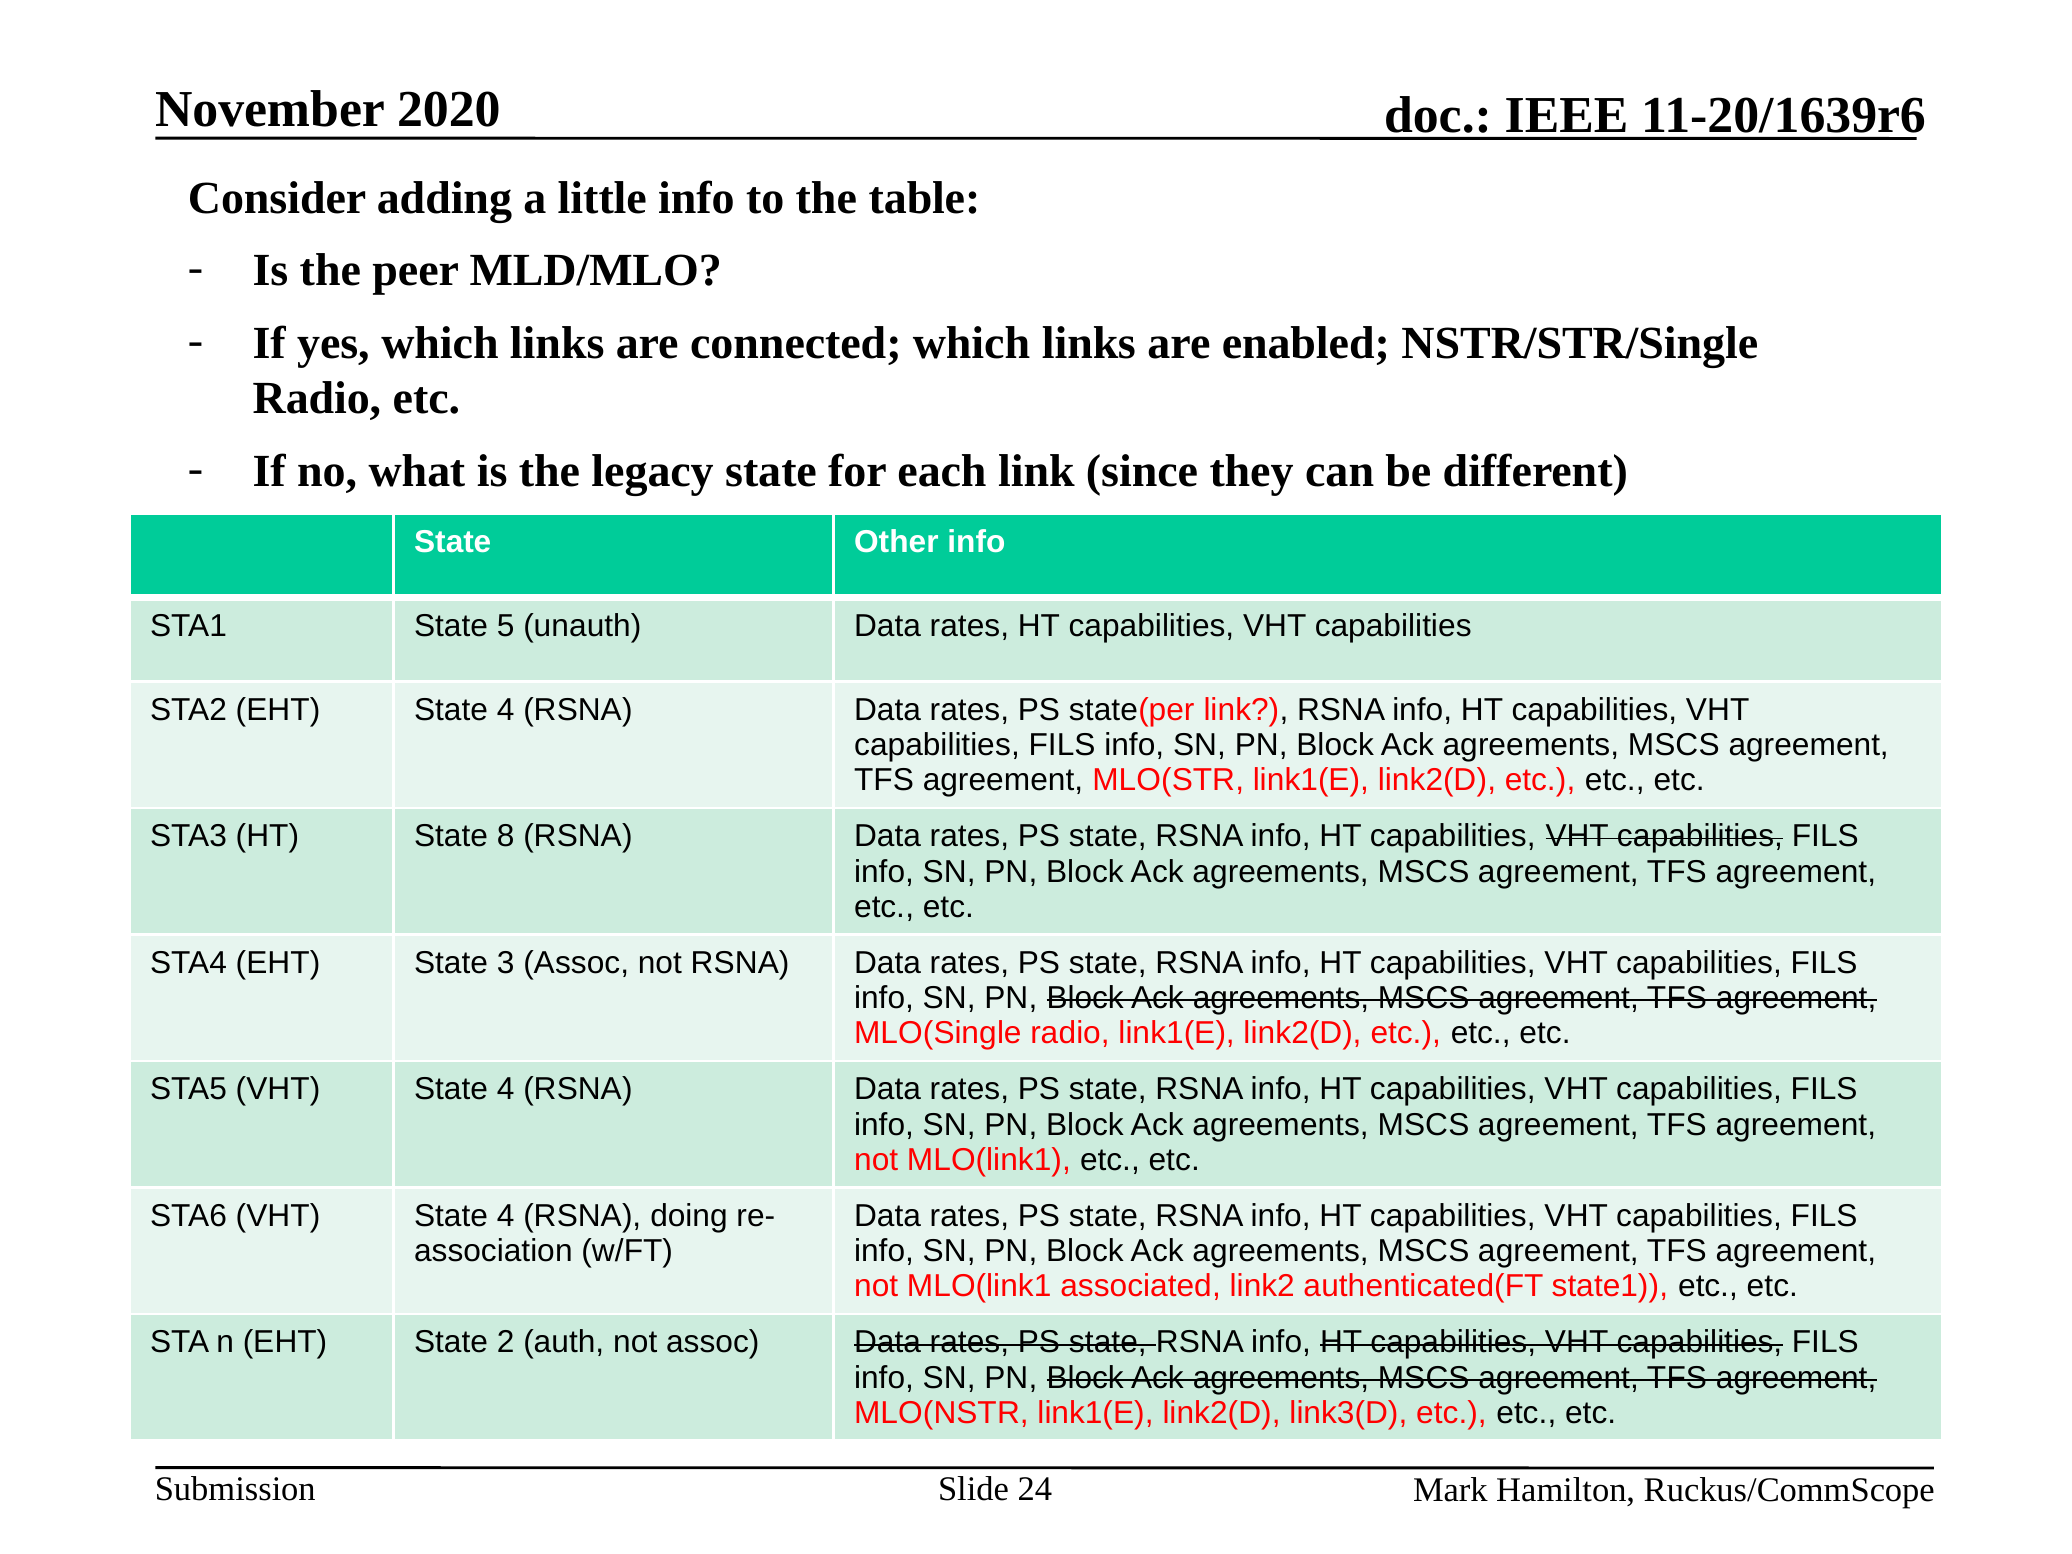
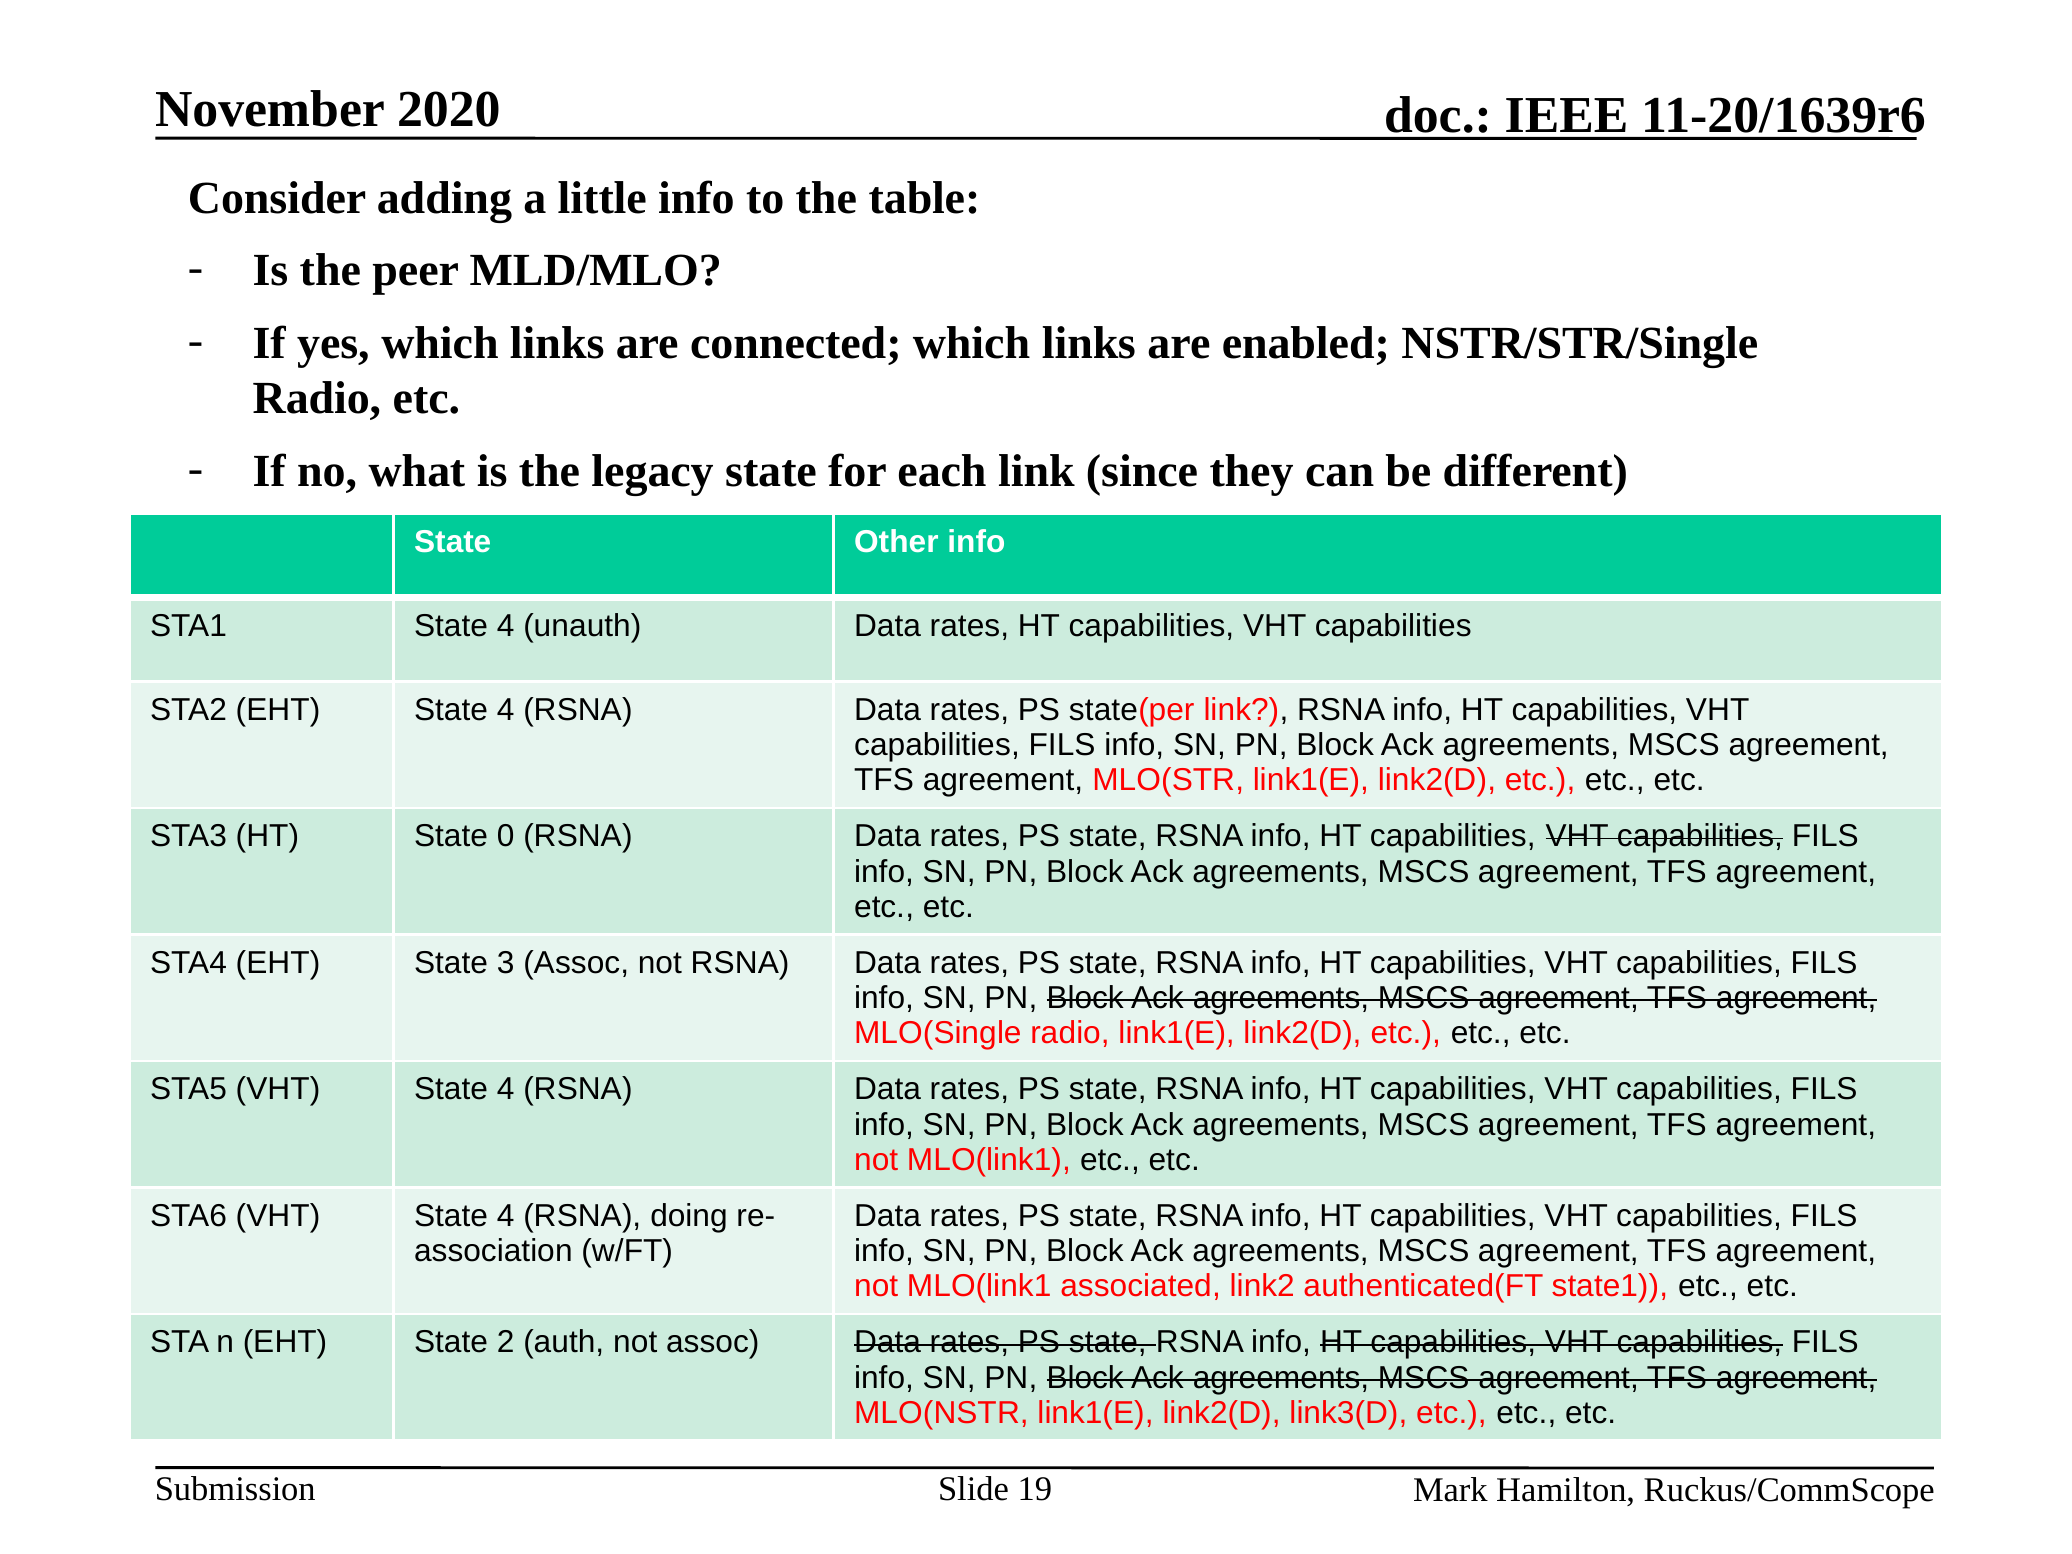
STA1 State 5: 5 -> 4 (506, 626)
8: 8 -> 0 (506, 836)
24: 24 -> 19 (1035, 1490)
